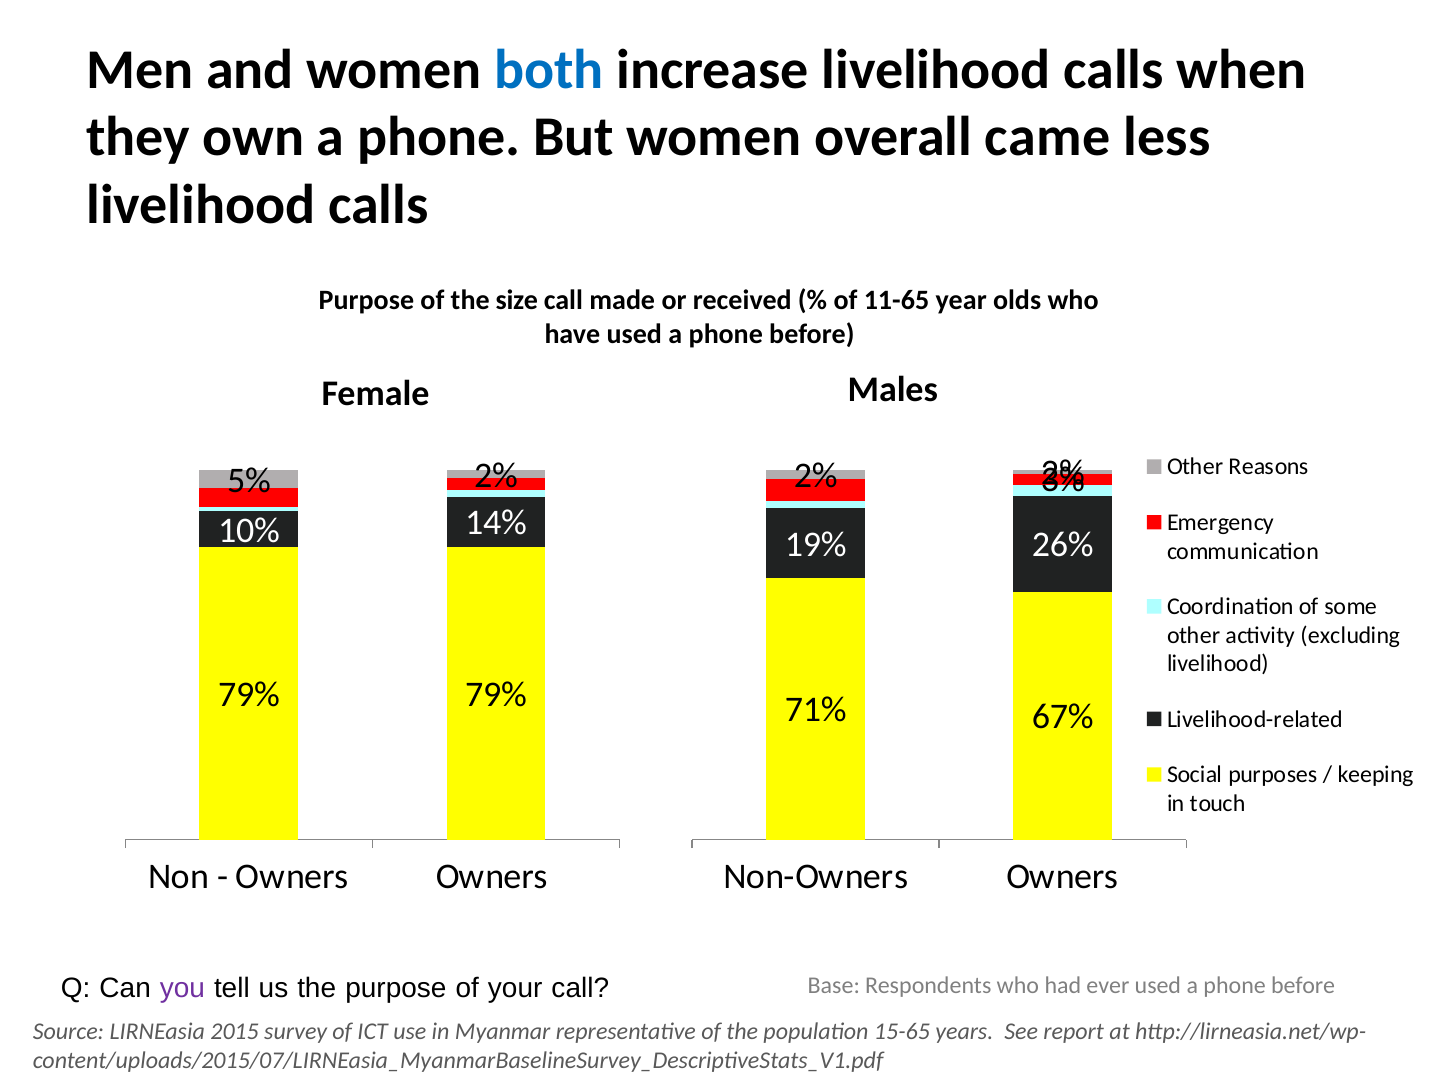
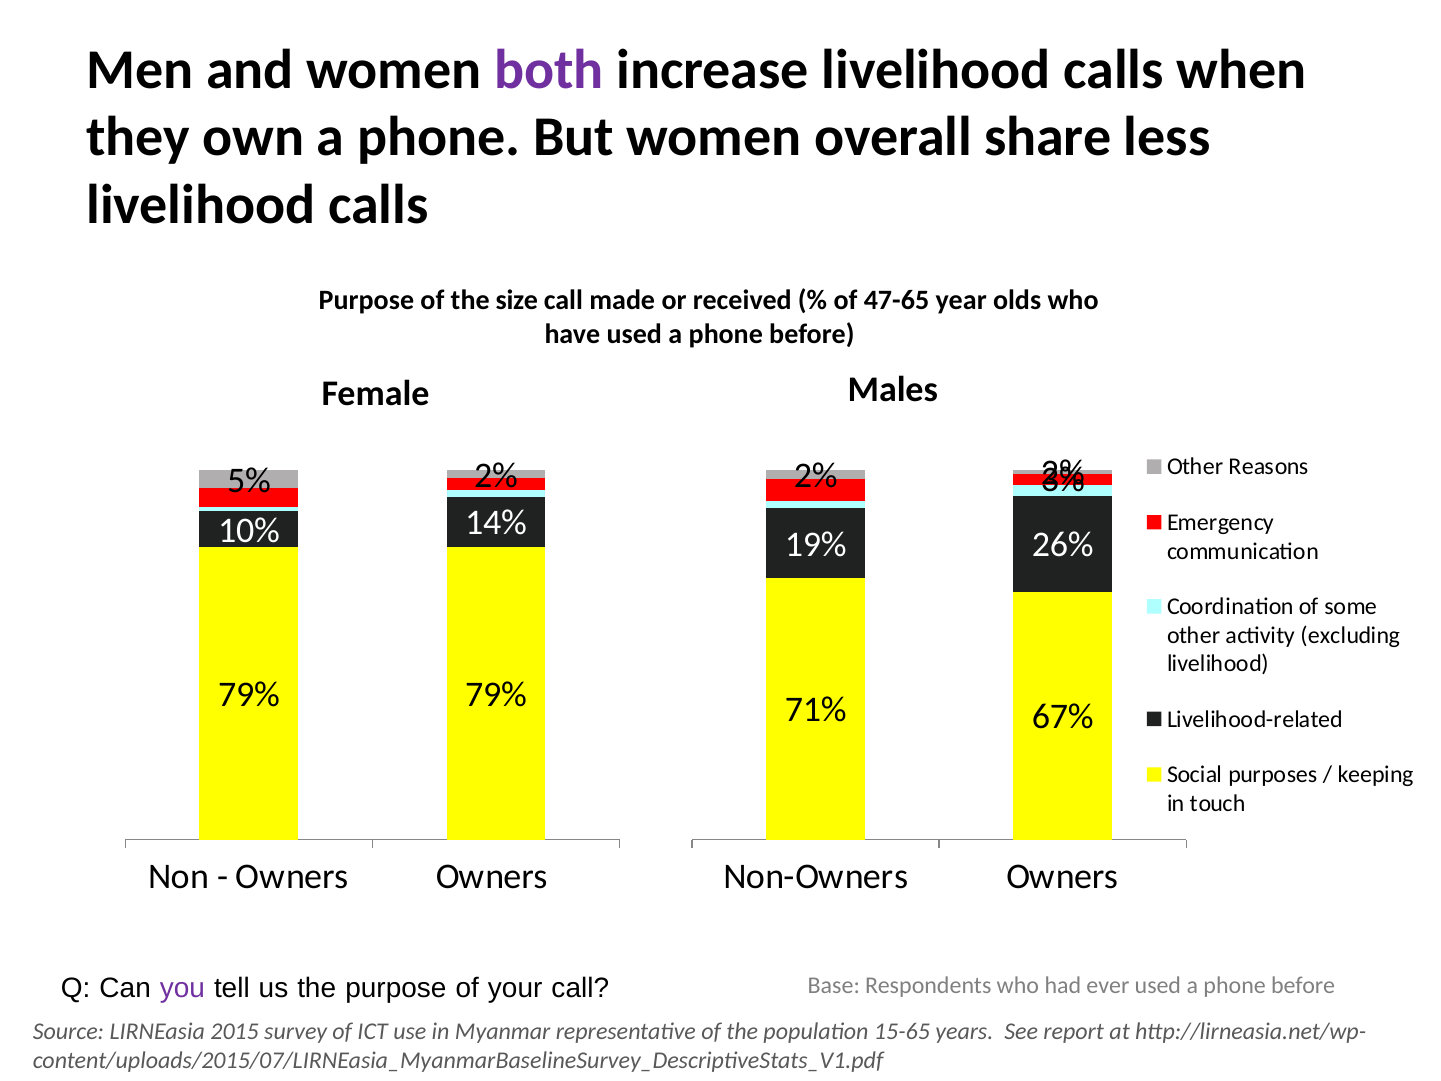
both colour: blue -> purple (549, 70)
came: came -> share (1048, 137)
11-65: 11-65 -> 47-65 (896, 300)
